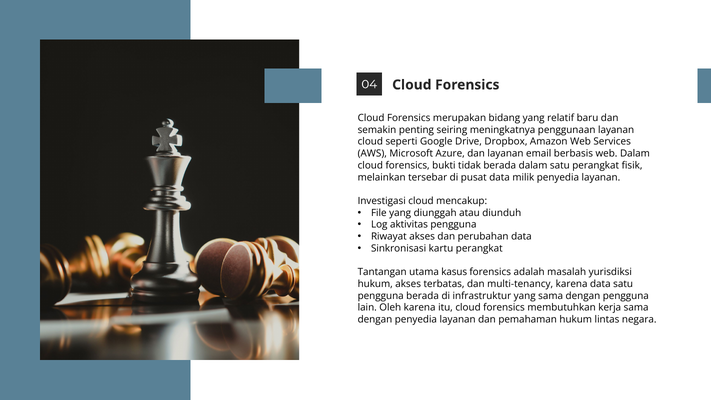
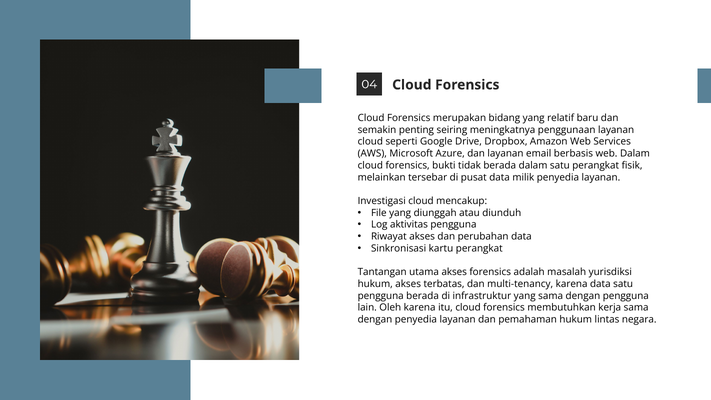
utama kasus: kasus -> akses (454, 272)
